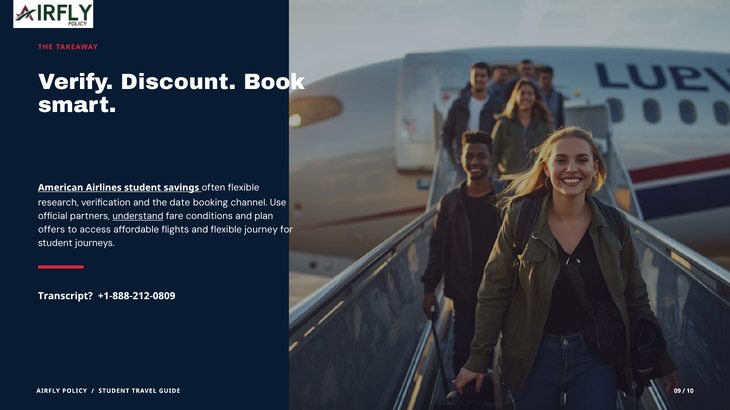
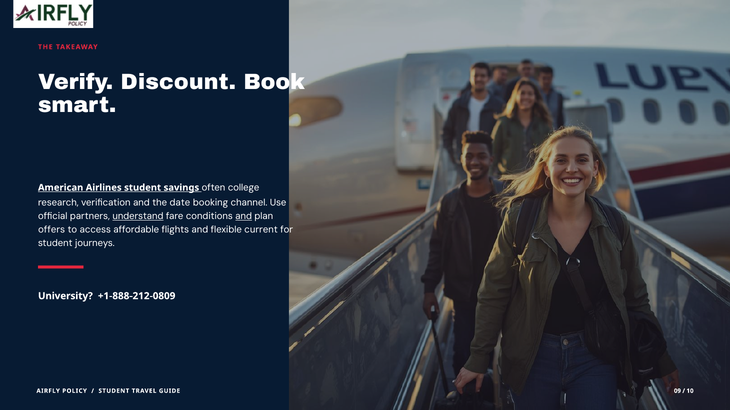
often flexible: flexible -> college (244, 188)
and underline: none -> present (244, 216)
journey: journey -> current (261, 230)
Transcript: Transcript -> University (65, 296)
